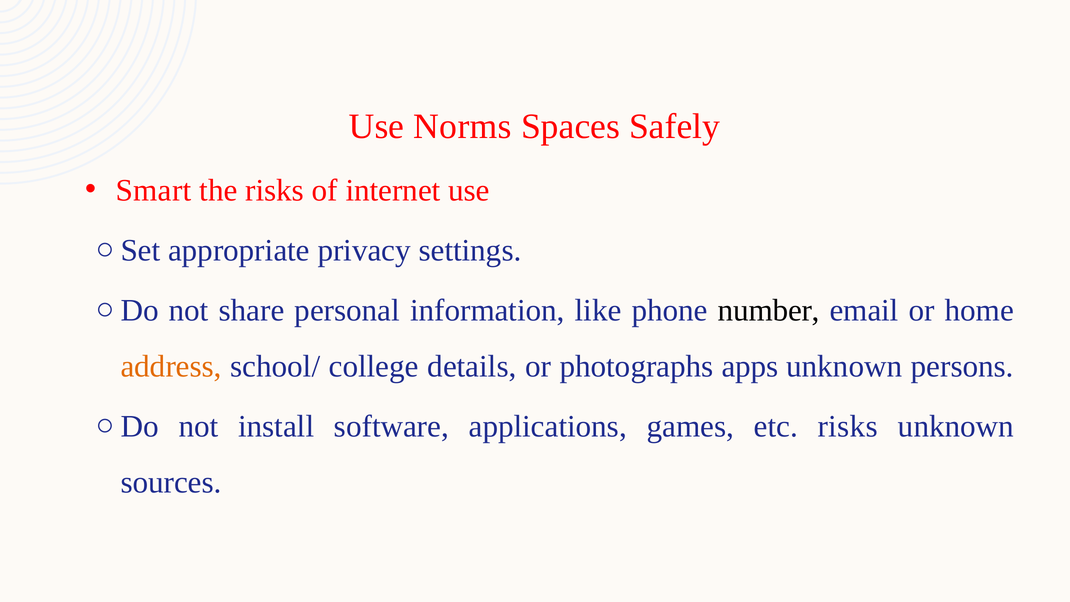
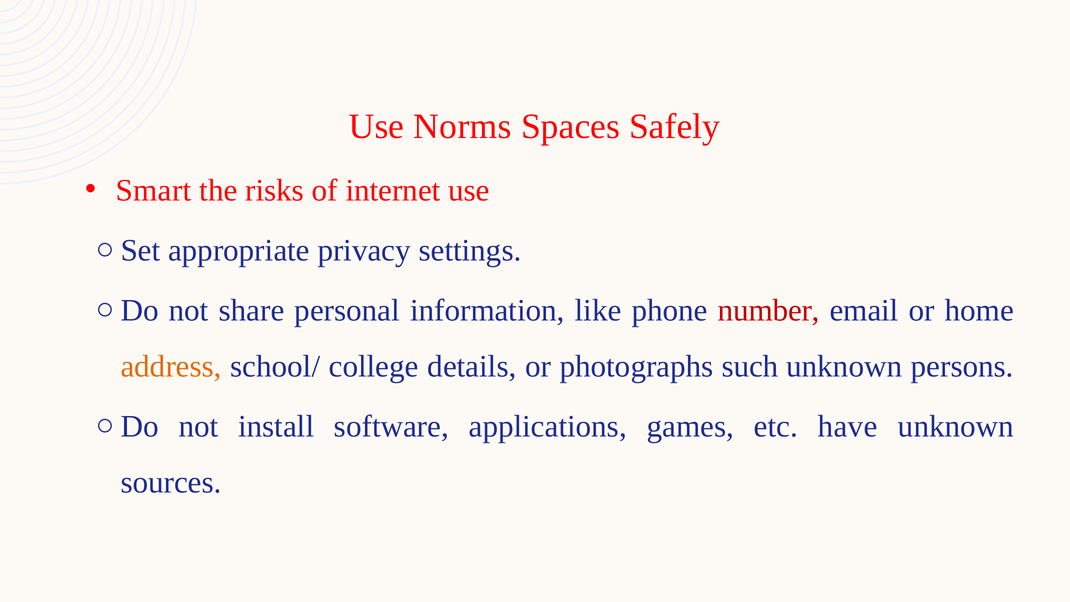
number colour: black -> red (769, 310)
apps: apps -> such (750, 366)
etc risks: risks -> have (848, 427)
